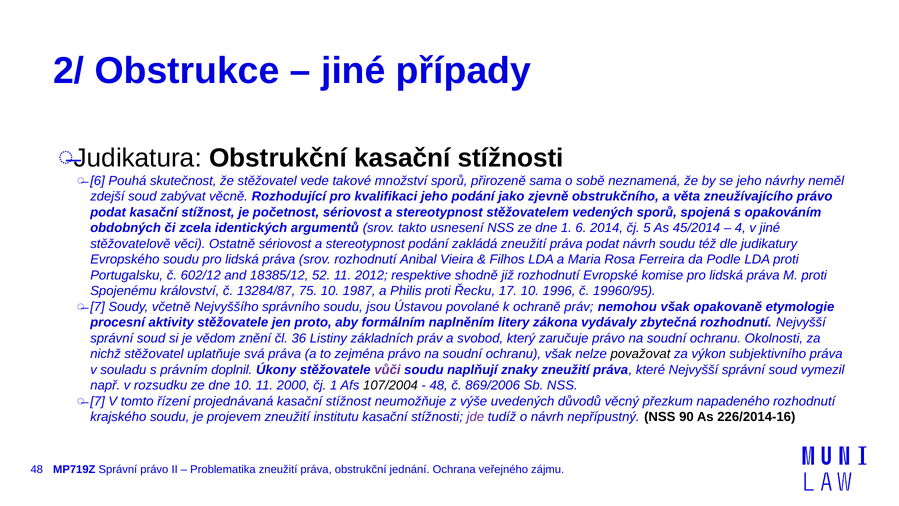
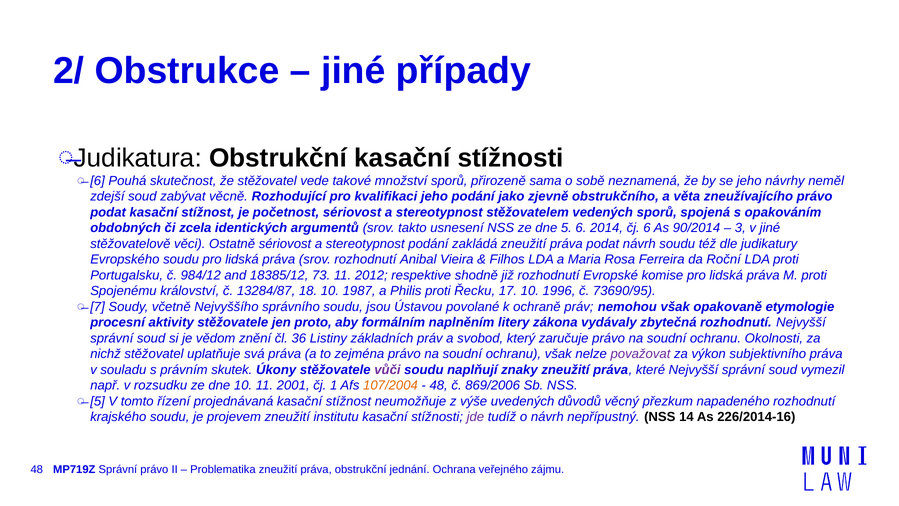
dne 1: 1 -> 5 (566, 228)
čj 5: 5 -> 6 (647, 228)
45/2014: 45/2014 -> 90/2014 (696, 228)
4: 4 -> 3 (740, 228)
Podle: Podle -> Roční (724, 259)
602/12: 602/12 -> 984/12 (201, 275)
52: 52 -> 73 (321, 275)
75: 75 -> 18 (308, 291)
19960/95: 19960/95 -> 73690/95 (624, 291)
považovat colour: black -> purple (640, 354)
doplnil: doplnil -> skutek (232, 370)
2000: 2000 -> 2001 (293, 385)
107/2004 colour: black -> orange (390, 385)
7: 7 -> 5 (98, 401)
90: 90 -> 14 (686, 417)
